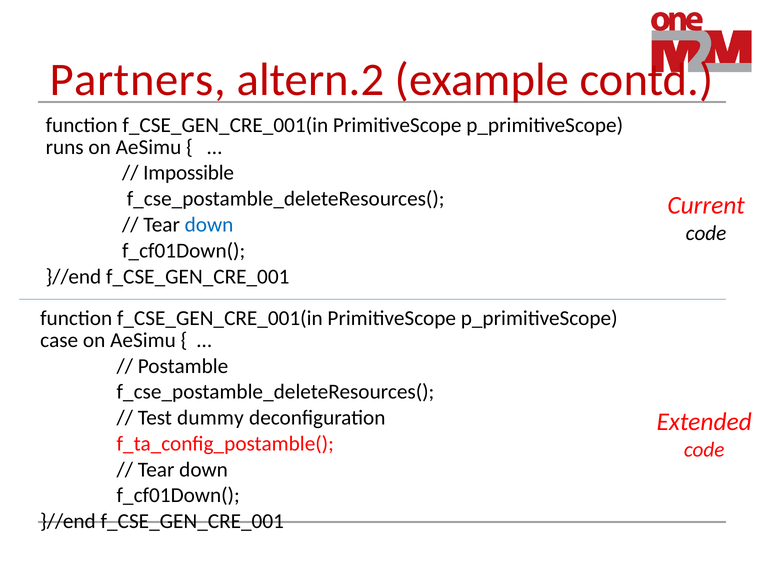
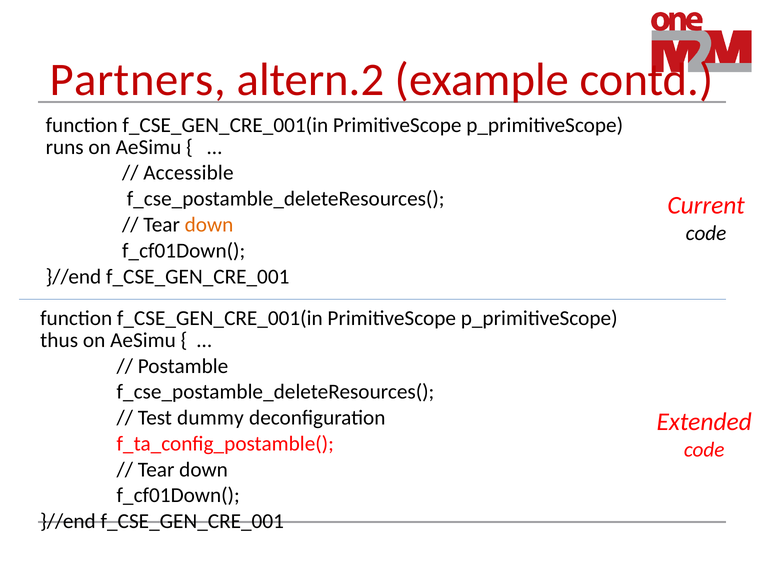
Impossible: Impossible -> Accessible (188, 173)
down colour: blue -> orange (209, 225)
case: case -> thus (59, 340)
